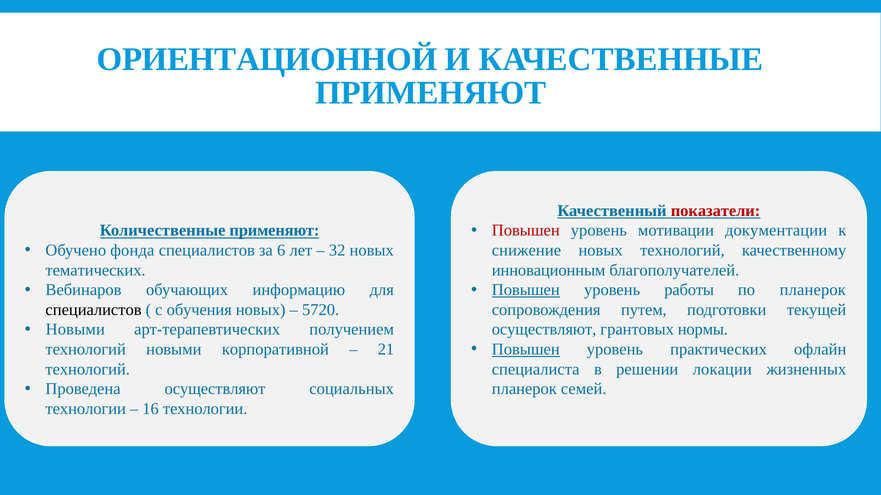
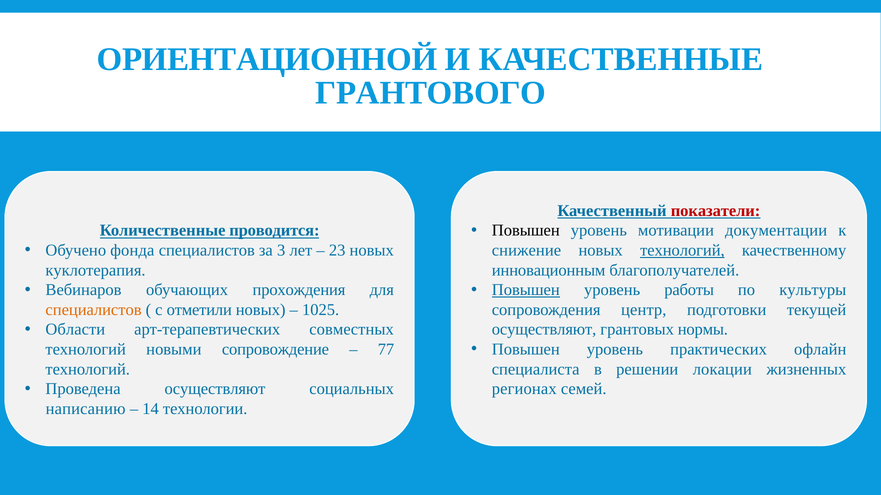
ПРИМЕНЯЮТ: ПРИМЕНЯЮТ -> ГРАНТОВОГО (431, 93)
Повышен colour: red -> black (526, 231)
Количественные применяют: применяют -> проводится (274, 231)
6: 6 -> 3 (281, 251)
32: 32 -> 23 (337, 251)
технологий underline: none -> present (682, 251)
тематических: тематических -> куклотерапия (96, 270)
информацию: информацию -> прохождения (299, 290)
по планерок: планерок -> культуры (813, 290)
специалистов colour: black -> orange (94, 310)
обучения: обучения -> отметили (199, 310)
5720: 5720 -> 1025 (321, 310)
путем: путем -> центр (644, 310)
Новыми: Новыми -> Области (75, 330)
получением: получением -> совместных (352, 330)
Повышен underline: present -> none (526, 350)
корпоративной: корпоративной -> сопровождение (275, 350)
21: 21 -> 77 (386, 350)
планерок: планерок -> регионах (524, 389)
технологии: технологии -> написанию (86, 409)
16: 16 -> 14 (151, 409)
